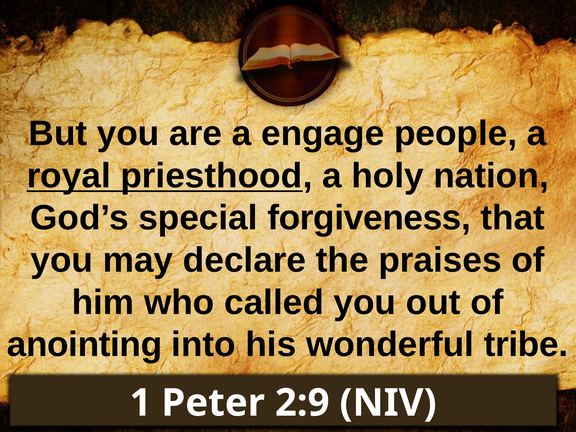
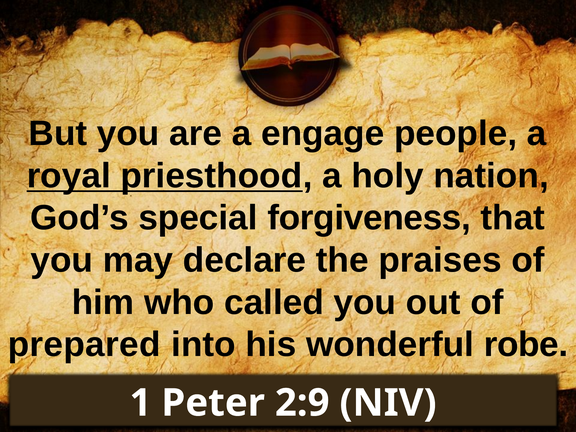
anointing: anointing -> prepared (84, 345)
tribe: tribe -> robe (526, 345)
